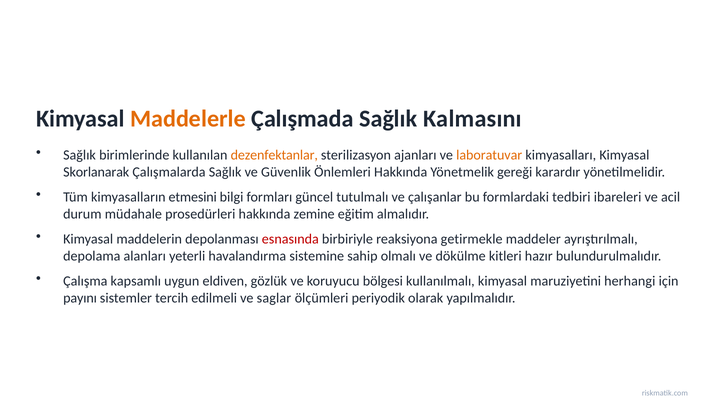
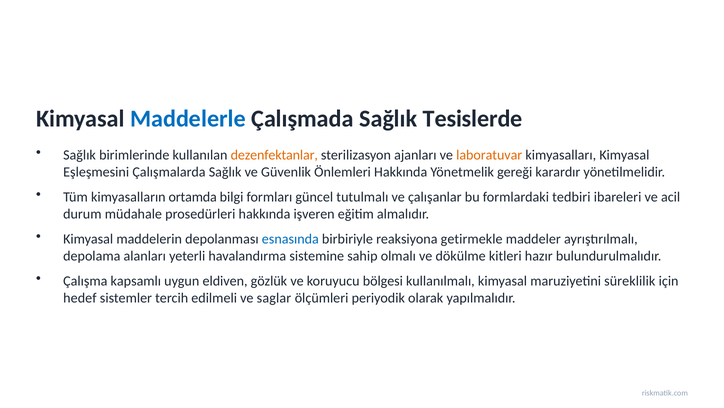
Maddelerle colour: orange -> blue (188, 118)
Kalmasını: Kalmasını -> Tesislerde (473, 118)
Skorlanarak: Skorlanarak -> Eşleşmesini (96, 172)
etmesini: etmesini -> ortamda (193, 197)
zemine: zemine -> işveren (314, 214)
esnasında colour: red -> blue (290, 239)
herhangi: herhangi -> süreklilik (630, 281)
payını: payını -> hedef (80, 297)
